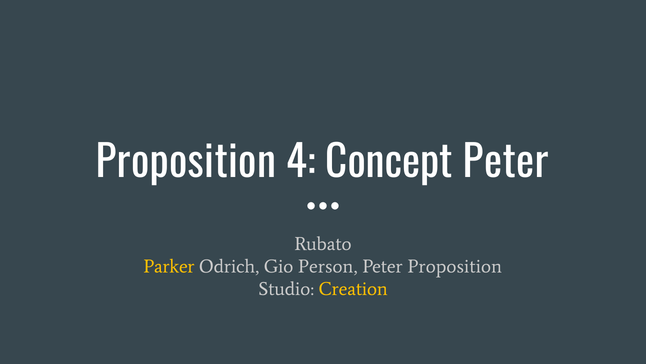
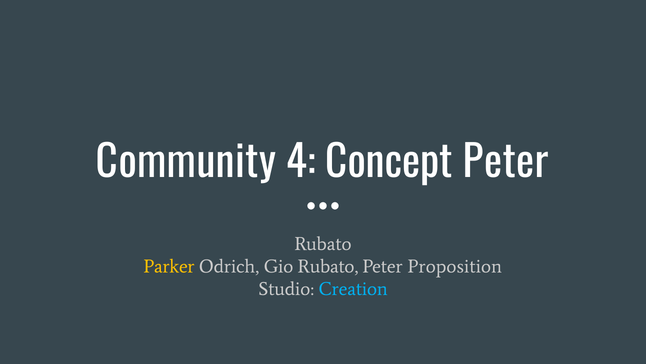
Proposition: Proposition -> Community (186, 163)
Gio Person: Person -> Rubato (328, 266)
Creation colour: yellow -> light blue (353, 289)
